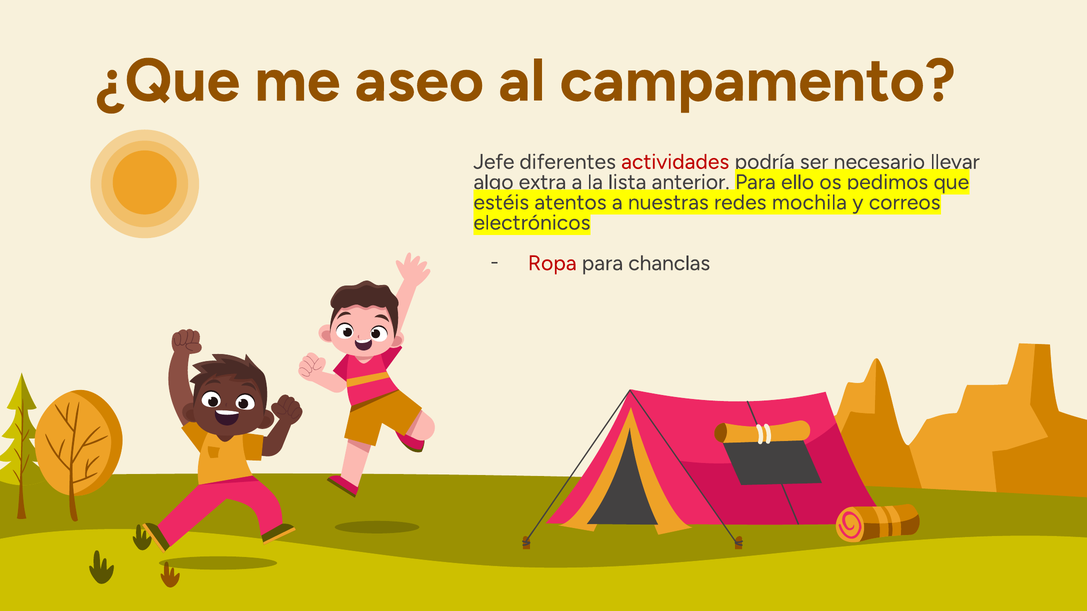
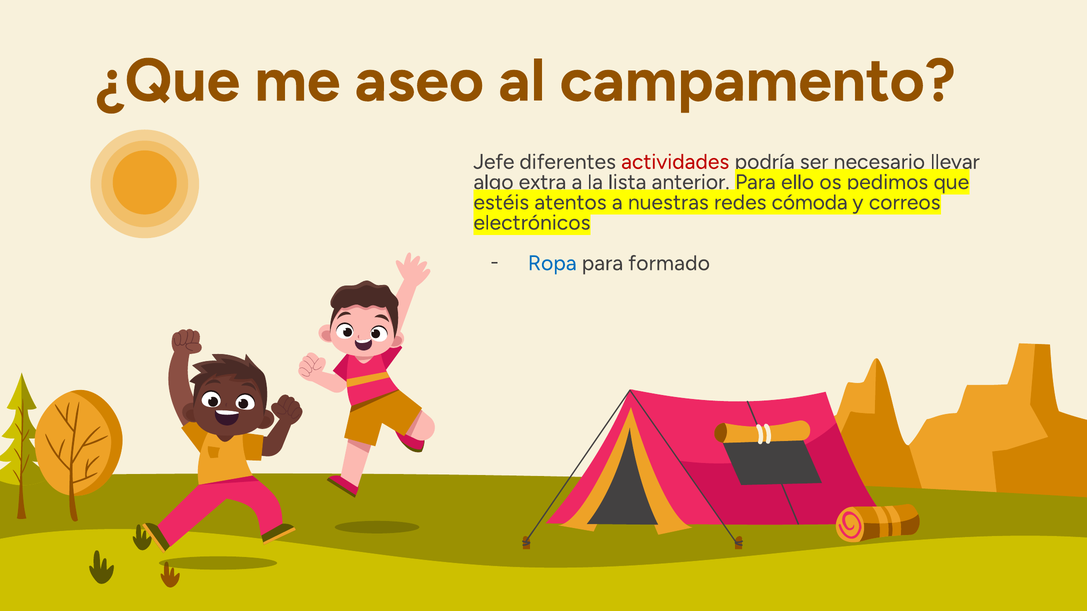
mochila: mochila -> cómoda (810, 203)
Ropa colour: red -> blue (552, 263)
chanclas: chanclas -> formado (669, 263)
